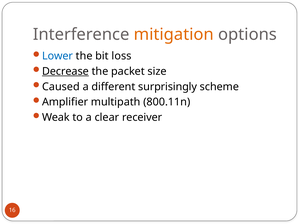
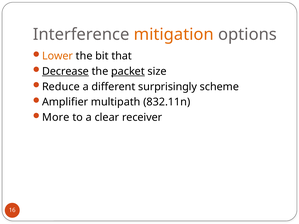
Lower colour: blue -> orange (58, 56)
loss: loss -> that (122, 56)
packet underline: none -> present (128, 71)
Caused: Caused -> Reduce (61, 87)
800.11n: 800.11n -> 832.11n (167, 102)
Weak: Weak -> More (56, 117)
